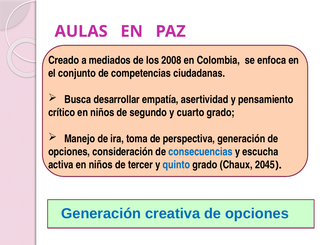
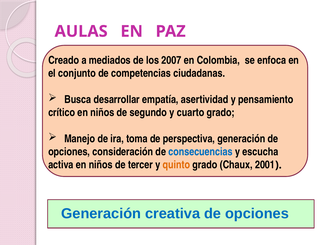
2008: 2008 -> 2007 (171, 60)
quinto colour: blue -> orange (176, 165)
2045: 2045 -> 2001 (265, 165)
